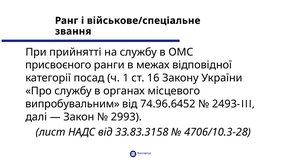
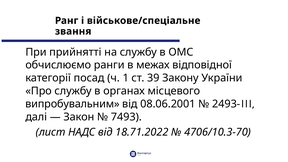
присвоєного: присвоєного -> обчислюємо (58, 65)
16: 16 -> 39 (153, 78)
74.96.6452: 74.96.6452 -> 08.06.2001 (168, 104)
2993: 2993 -> 7493 (126, 117)
33.83.3158: 33.83.3158 -> 18.71.2022 (142, 132)
4706/10.3-28: 4706/10.3-28 -> 4706/10.3-70 (218, 132)
